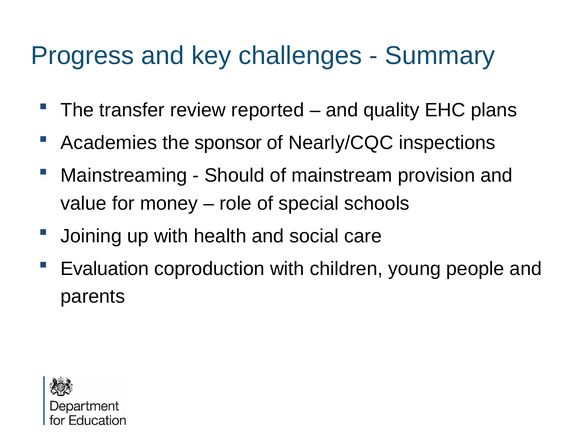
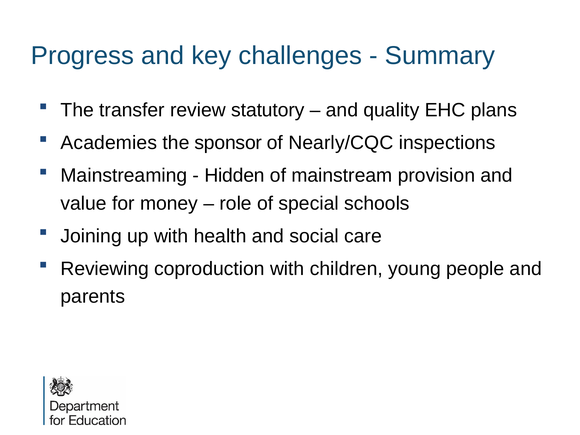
reported: reported -> statutory (268, 110)
Should: Should -> Hidden (235, 175)
Evaluation: Evaluation -> Reviewing (105, 269)
